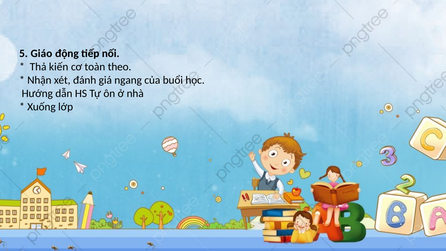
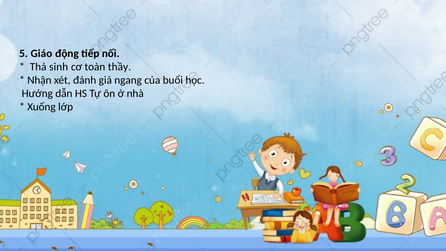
kiến: kiến -> sinh (59, 67)
theo: theo -> thầy (119, 67)
